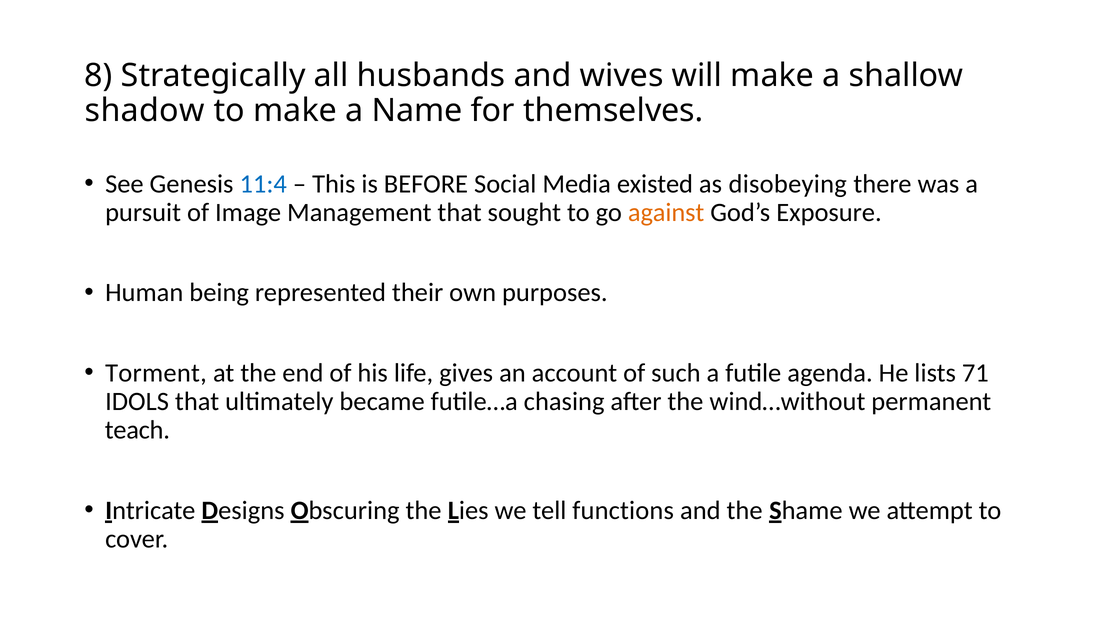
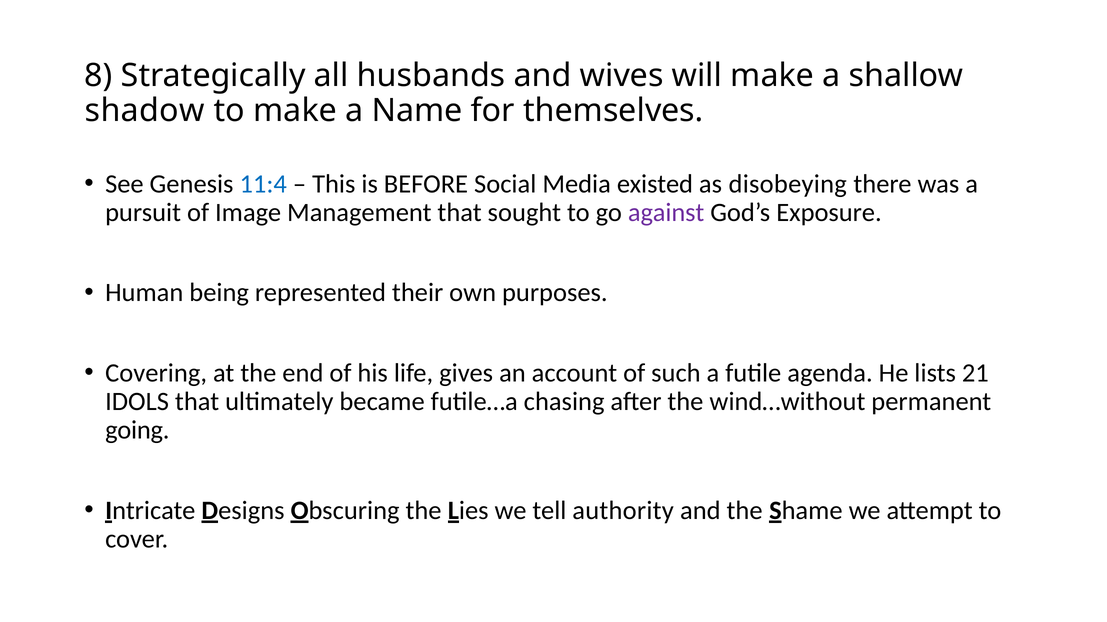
against colour: orange -> purple (666, 213)
Torment: Torment -> Covering (156, 373)
71: 71 -> 21 (975, 373)
teach: teach -> going (137, 431)
functions: functions -> authority (623, 511)
